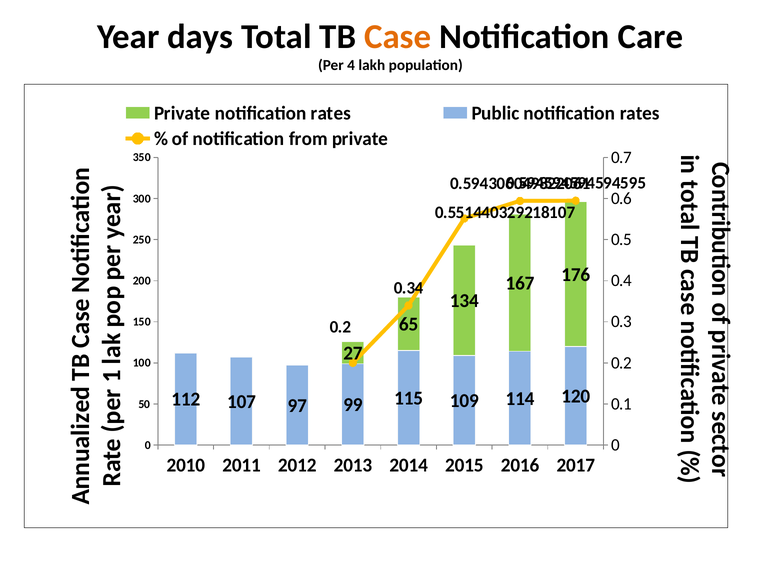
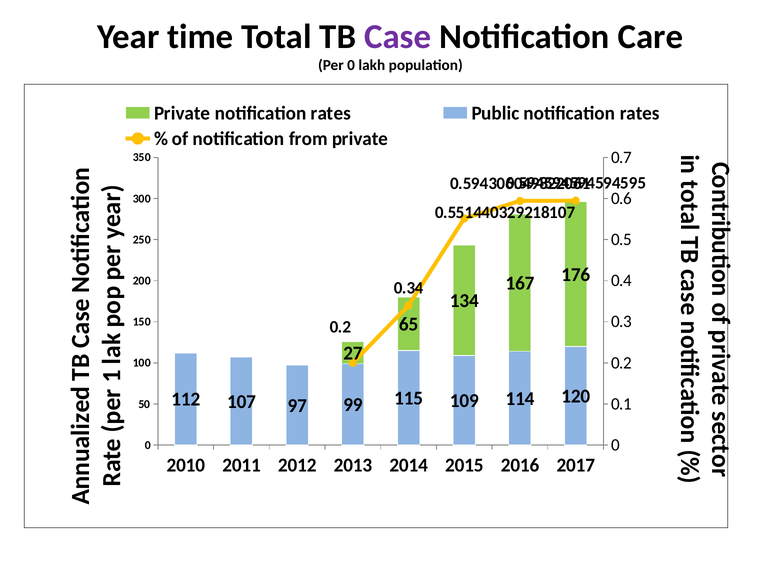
days: days -> time (200, 37)
Case colour: orange -> purple (398, 37)
Per 4: 4 -> 0 (351, 65)
